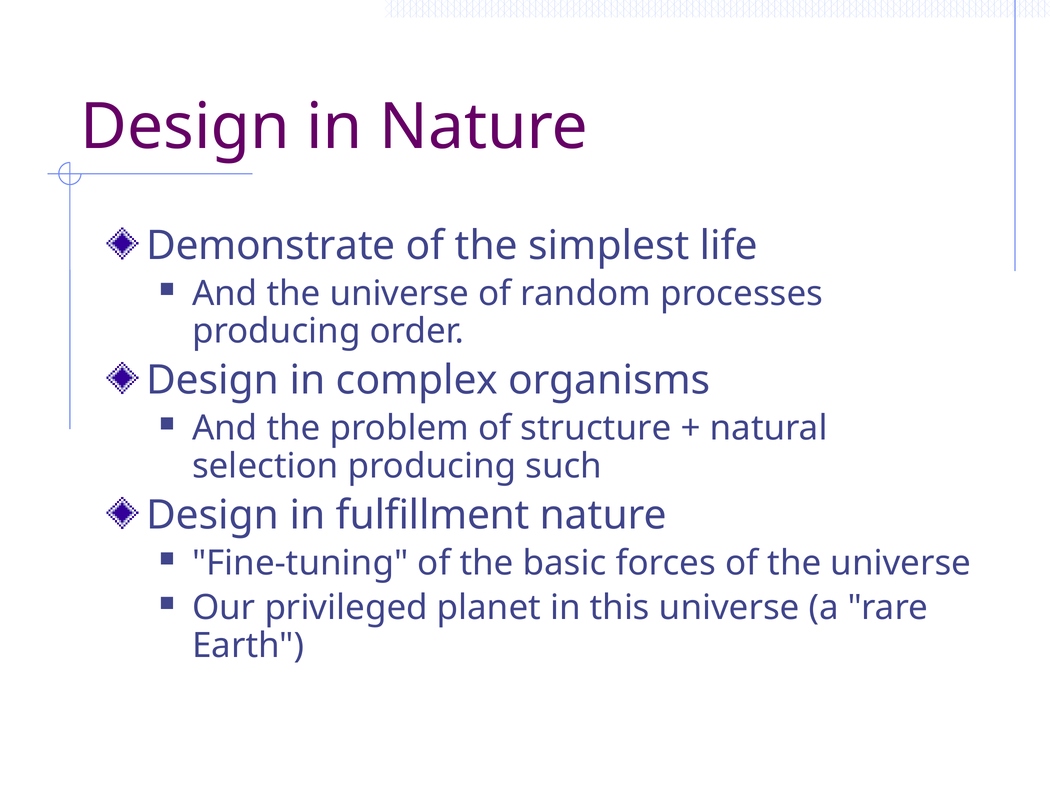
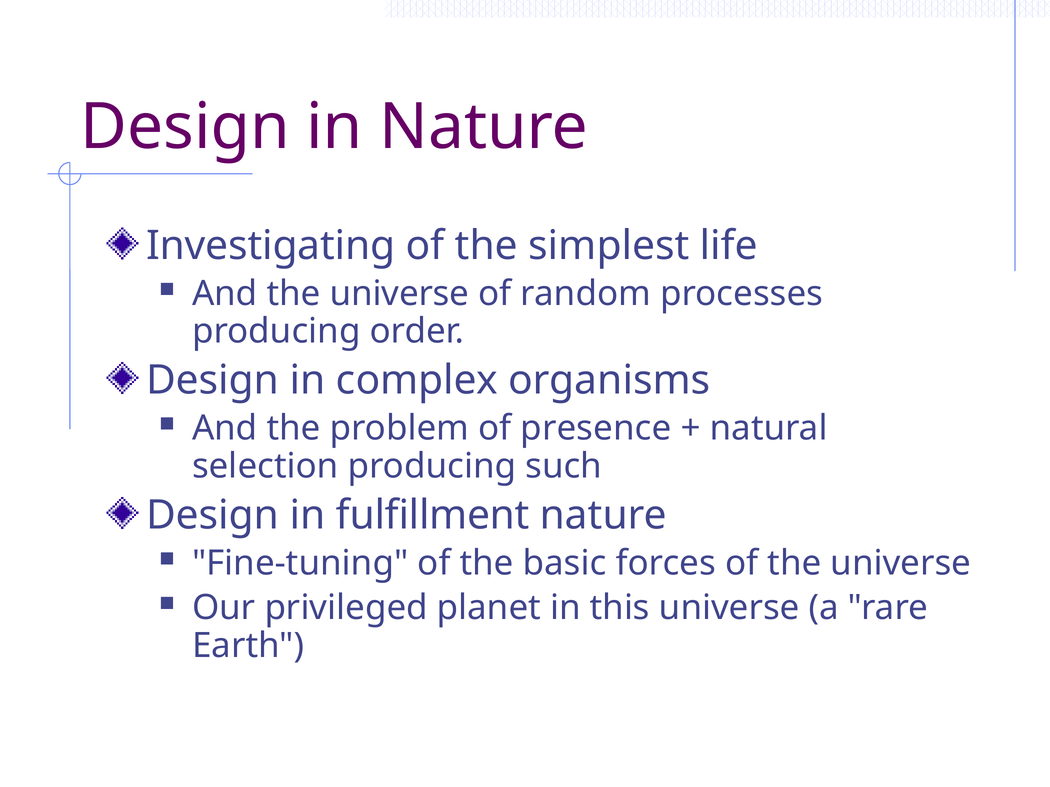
Demonstrate: Demonstrate -> Investigating (271, 246)
structure: structure -> presence (596, 429)
